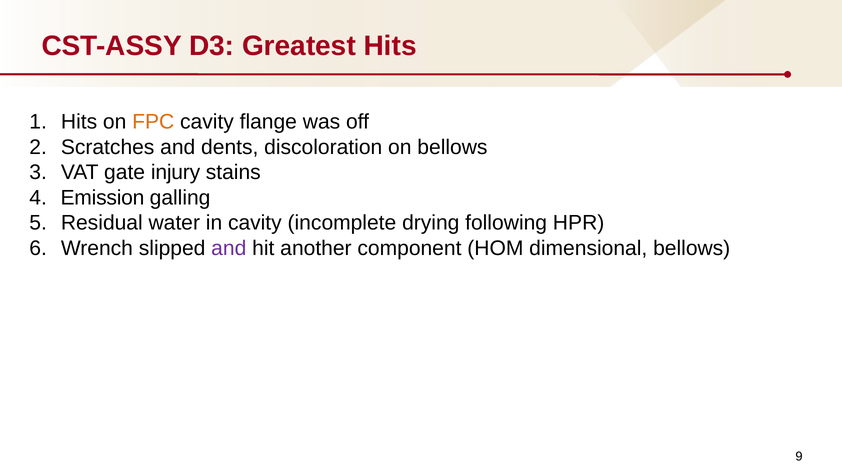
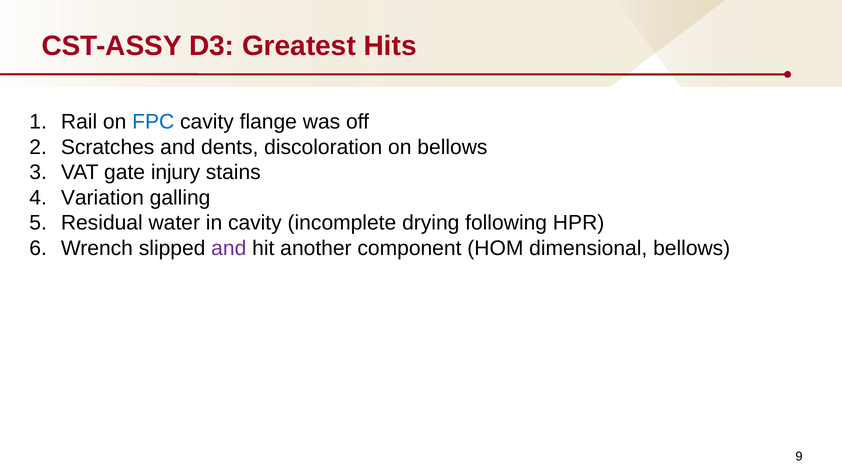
Hits: Hits -> Rail (79, 122)
FPC colour: orange -> blue (153, 122)
Emission: Emission -> Variation (102, 197)
